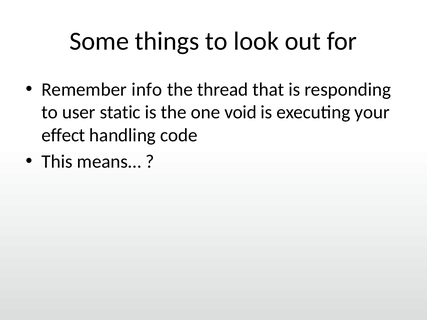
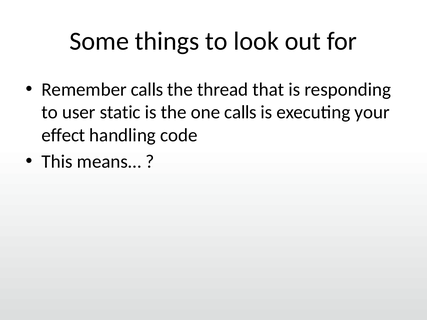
Remember info: info -> calls (147, 90)
one void: void -> calls (241, 112)
